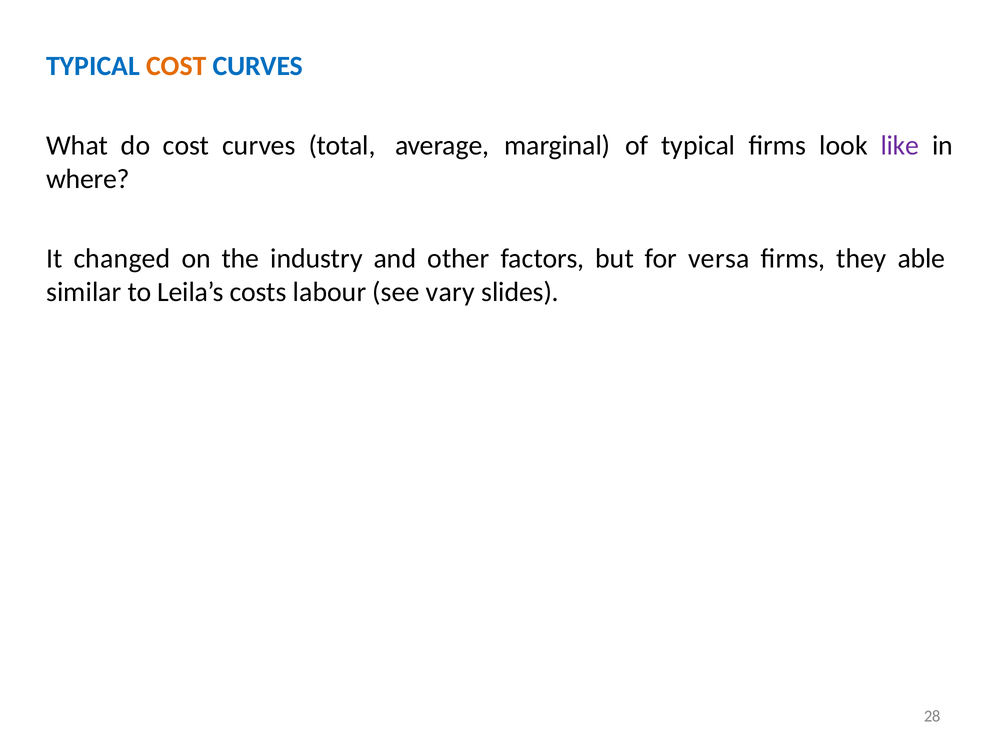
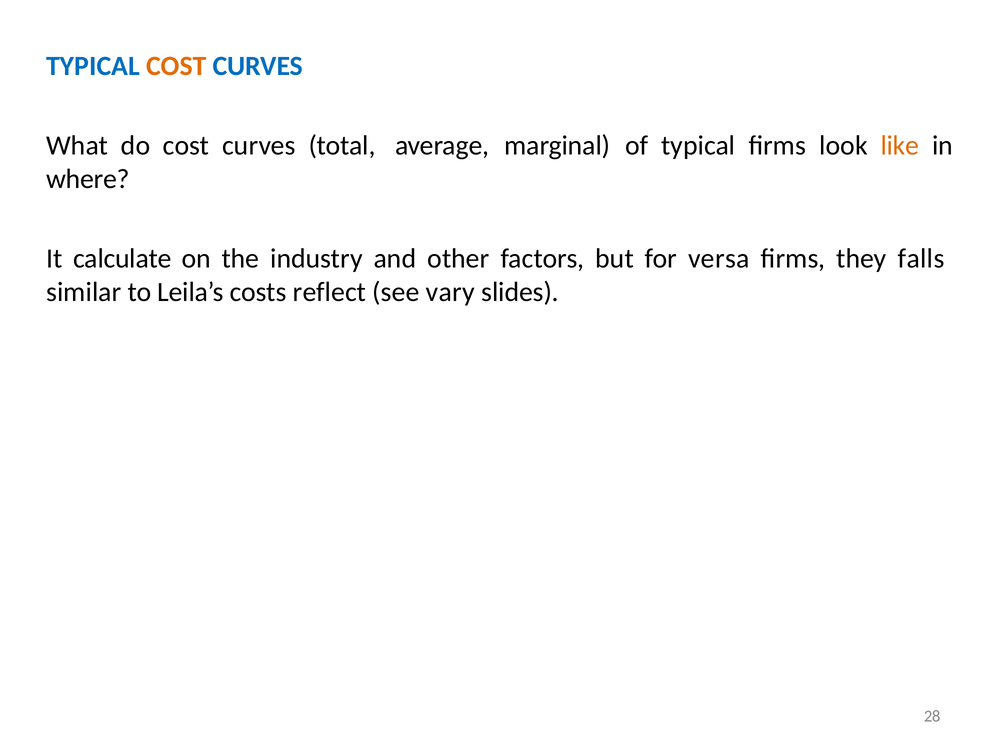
like colour: purple -> orange (900, 146)
changed: changed -> calculate (122, 259)
able: able -> falls (921, 259)
labour: labour -> reflect (330, 292)
